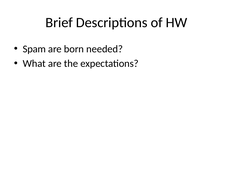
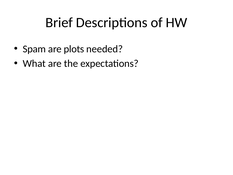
born: born -> plots (74, 49)
